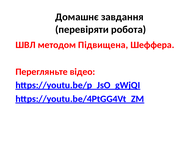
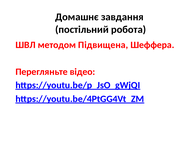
перевіряти: перевіряти -> постільний (82, 30)
